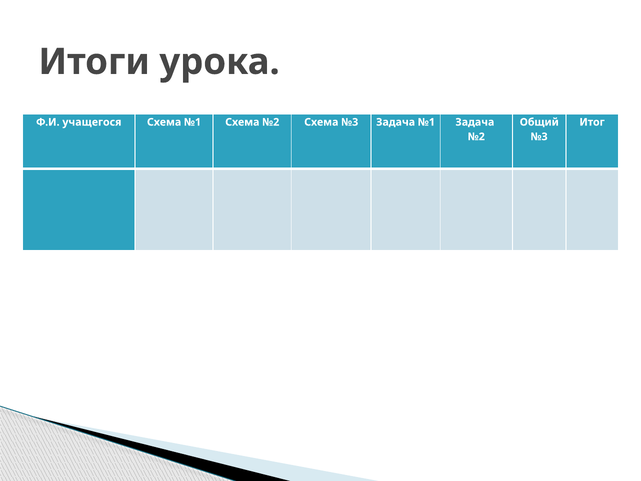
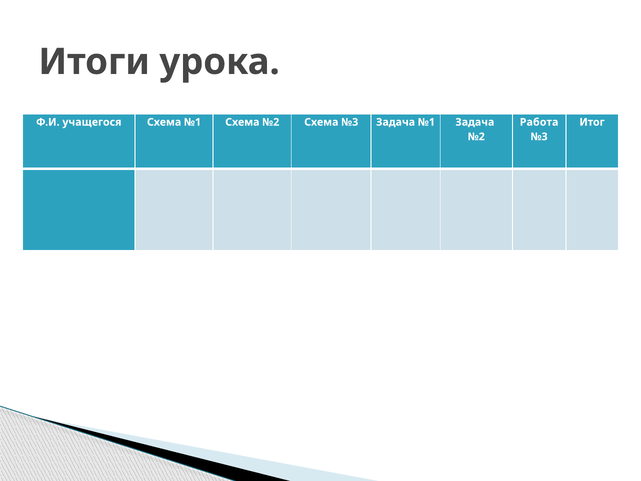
Общий: Общий -> Работа (539, 122)
